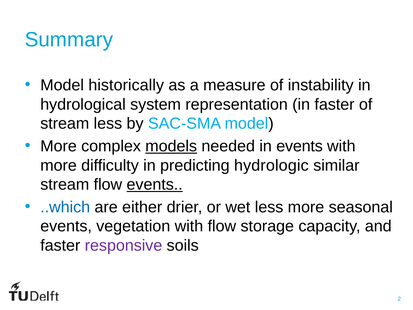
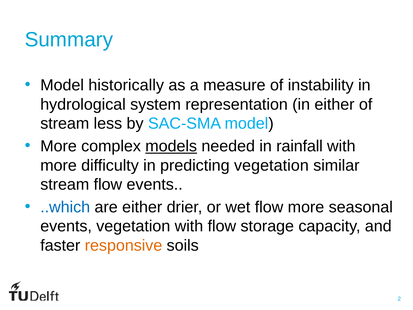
in faster: faster -> either (335, 104)
in events: events -> rainfall (300, 146)
predicting hydrologic: hydrologic -> vegetation (271, 165)
events underline: present -> none (155, 184)
wet less: less -> flow (269, 207)
responsive colour: purple -> orange (124, 245)
